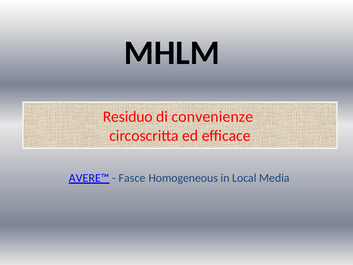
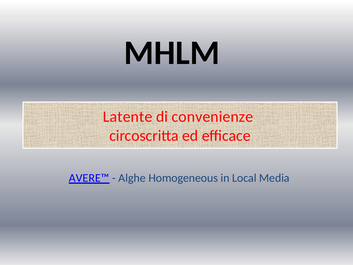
Residuo: Residuo -> Latente (128, 117)
Fasce: Fasce -> Alghe (132, 178)
